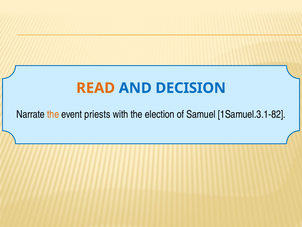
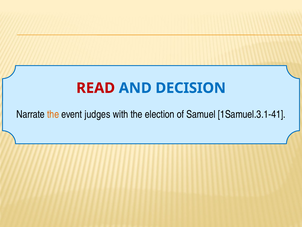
READ colour: orange -> red (96, 88)
priests: priests -> judges (97, 114)
1Samuel.3.1-82: 1Samuel.3.1-82 -> 1Samuel.3.1-41 (252, 114)
